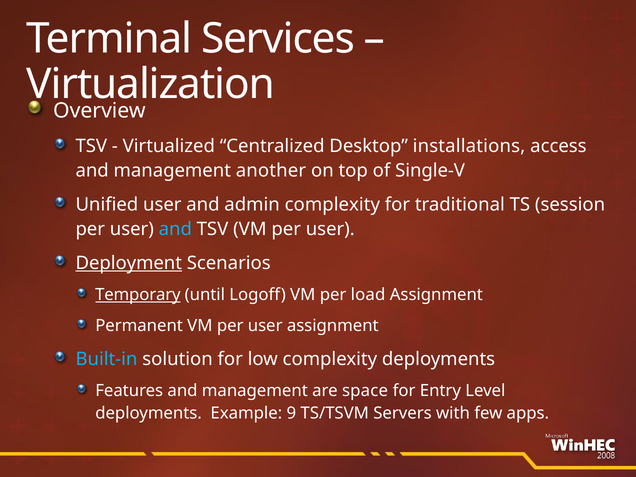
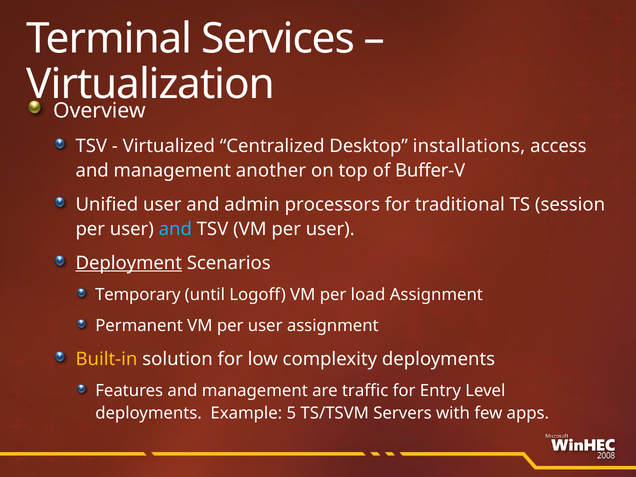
Single-V: Single-V -> Buffer-V (430, 171)
admin complexity: complexity -> processors (332, 205)
Temporary underline: present -> none (138, 295)
Built-in colour: light blue -> yellow (106, 359)
space: space -> traffic (365, 391)
9: 9 -> 5 (291, 413)
